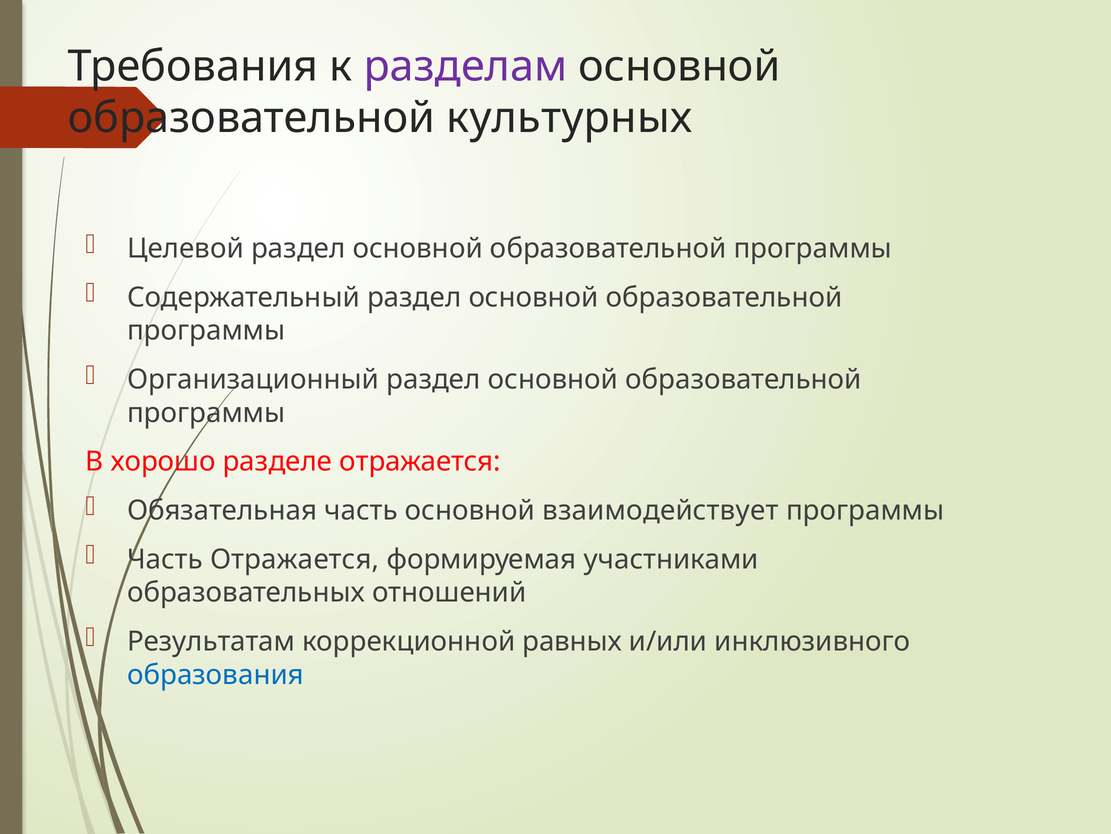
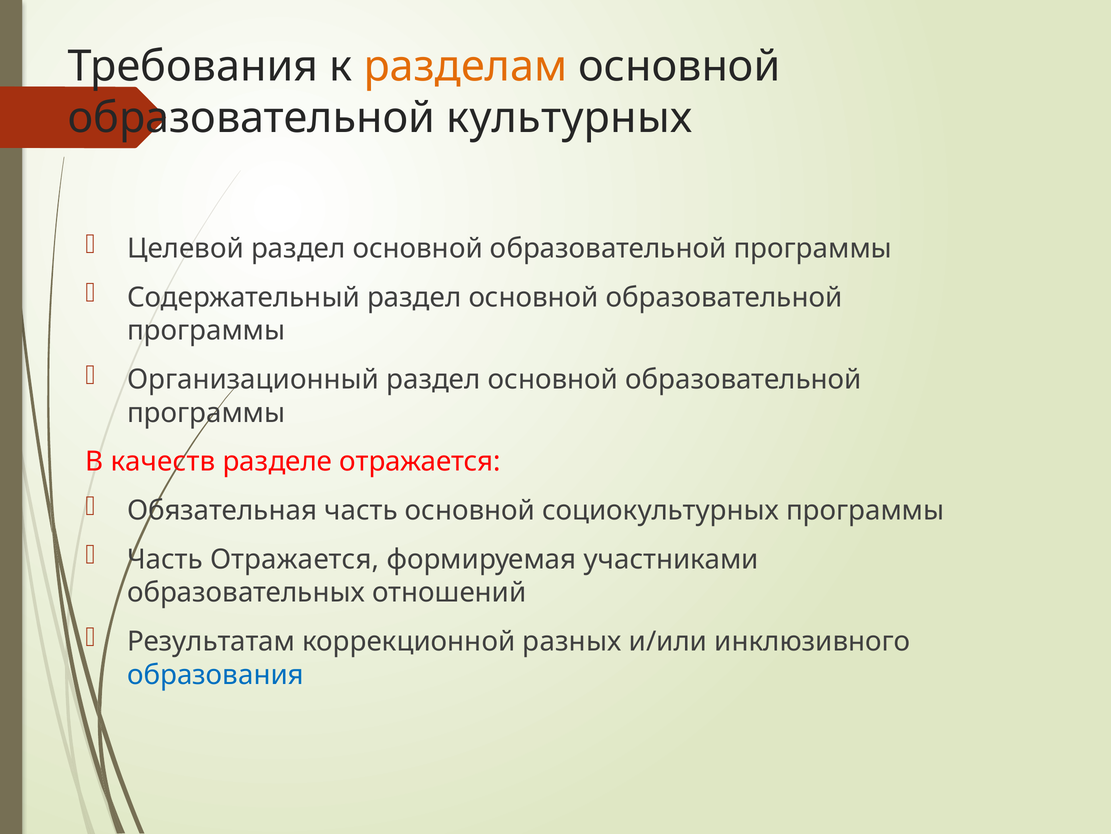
разделам colour: purple -> orange (465, 66)
хорошо: хорошо -> качеств (163, 461)
взаимодействует: взаимодействует -> социокультурных (661, 510)
равных: равных -> разных (572, 641)
